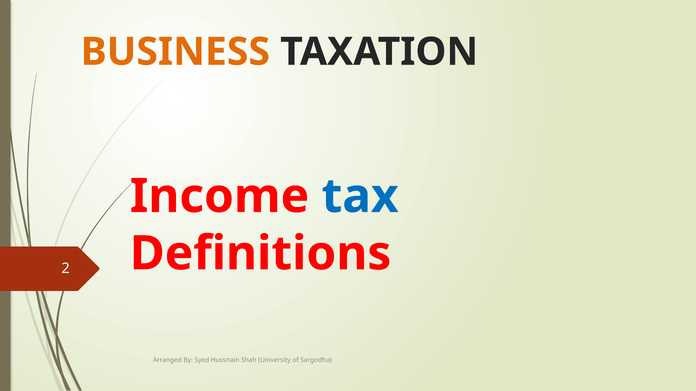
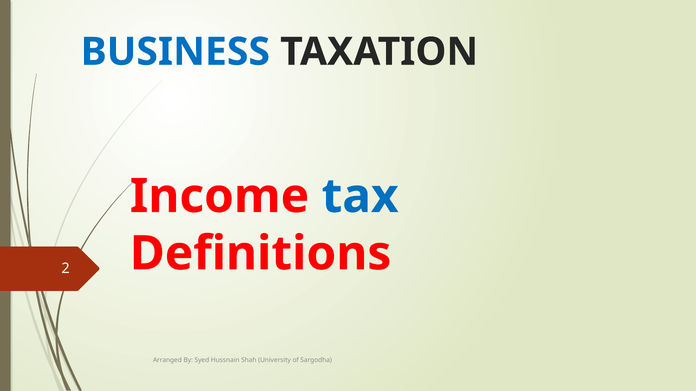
BUSINESS colour: orange -> blue (175, 52)
